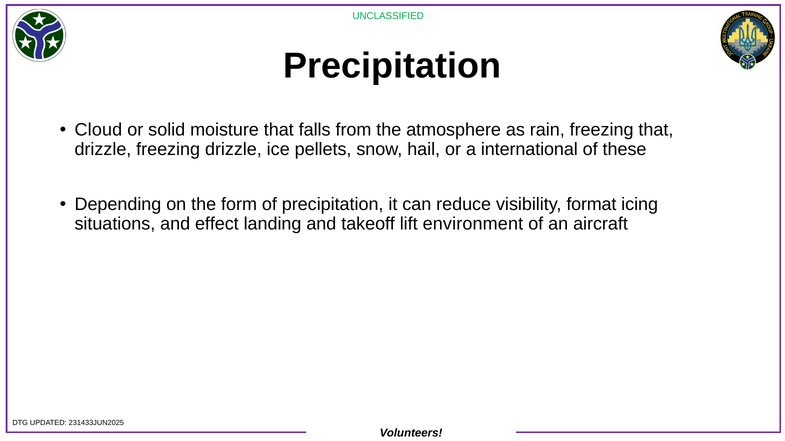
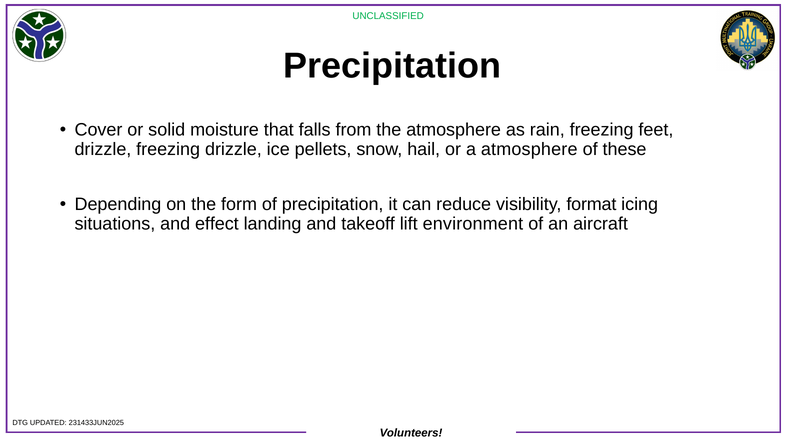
Cloud: Cloud -> Cover (98, 130)
freezing that: that -> feet (656, 130)
a international: international -> atmosphere (529, 149)
